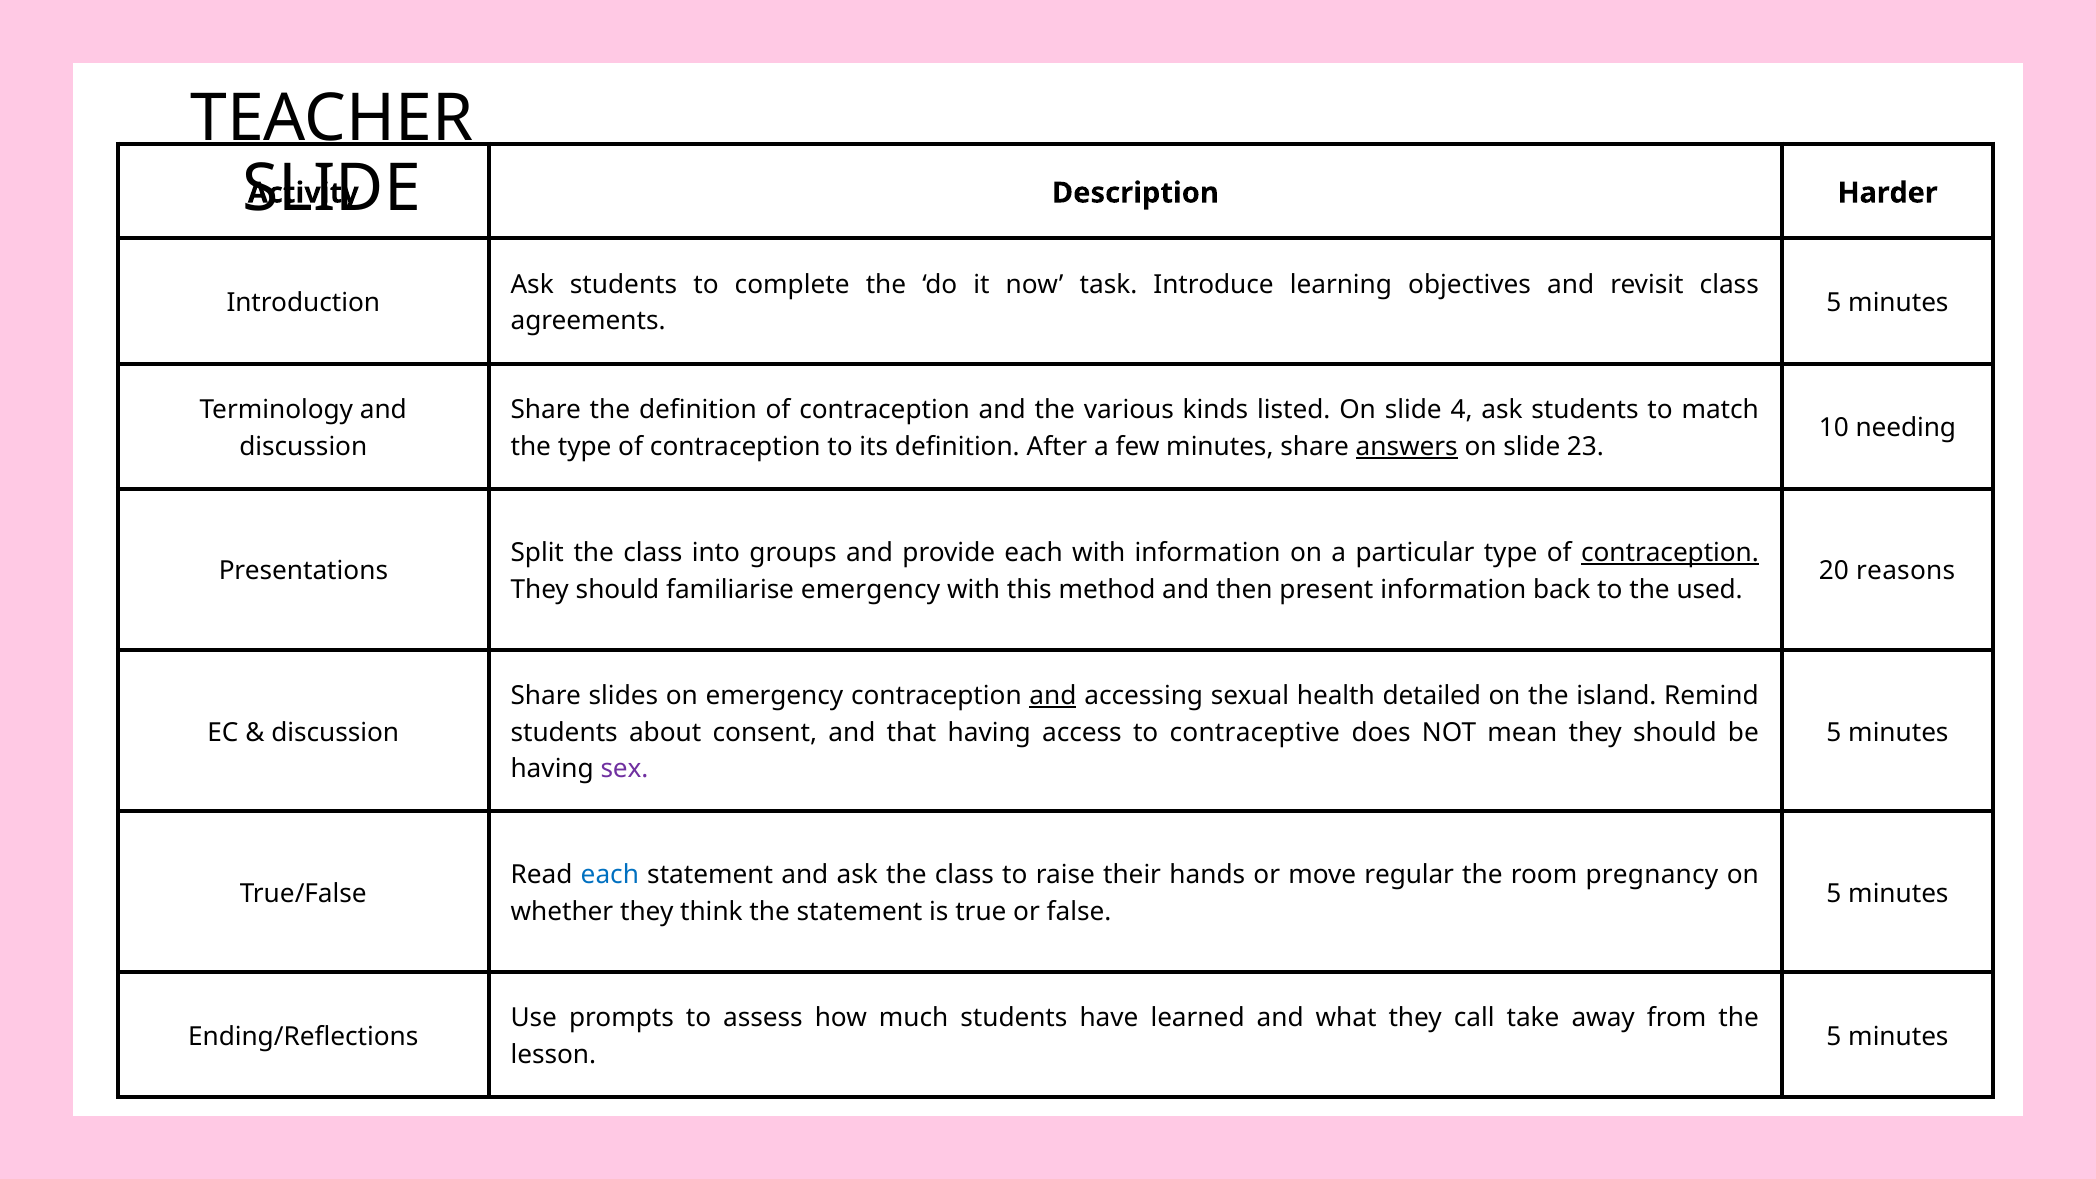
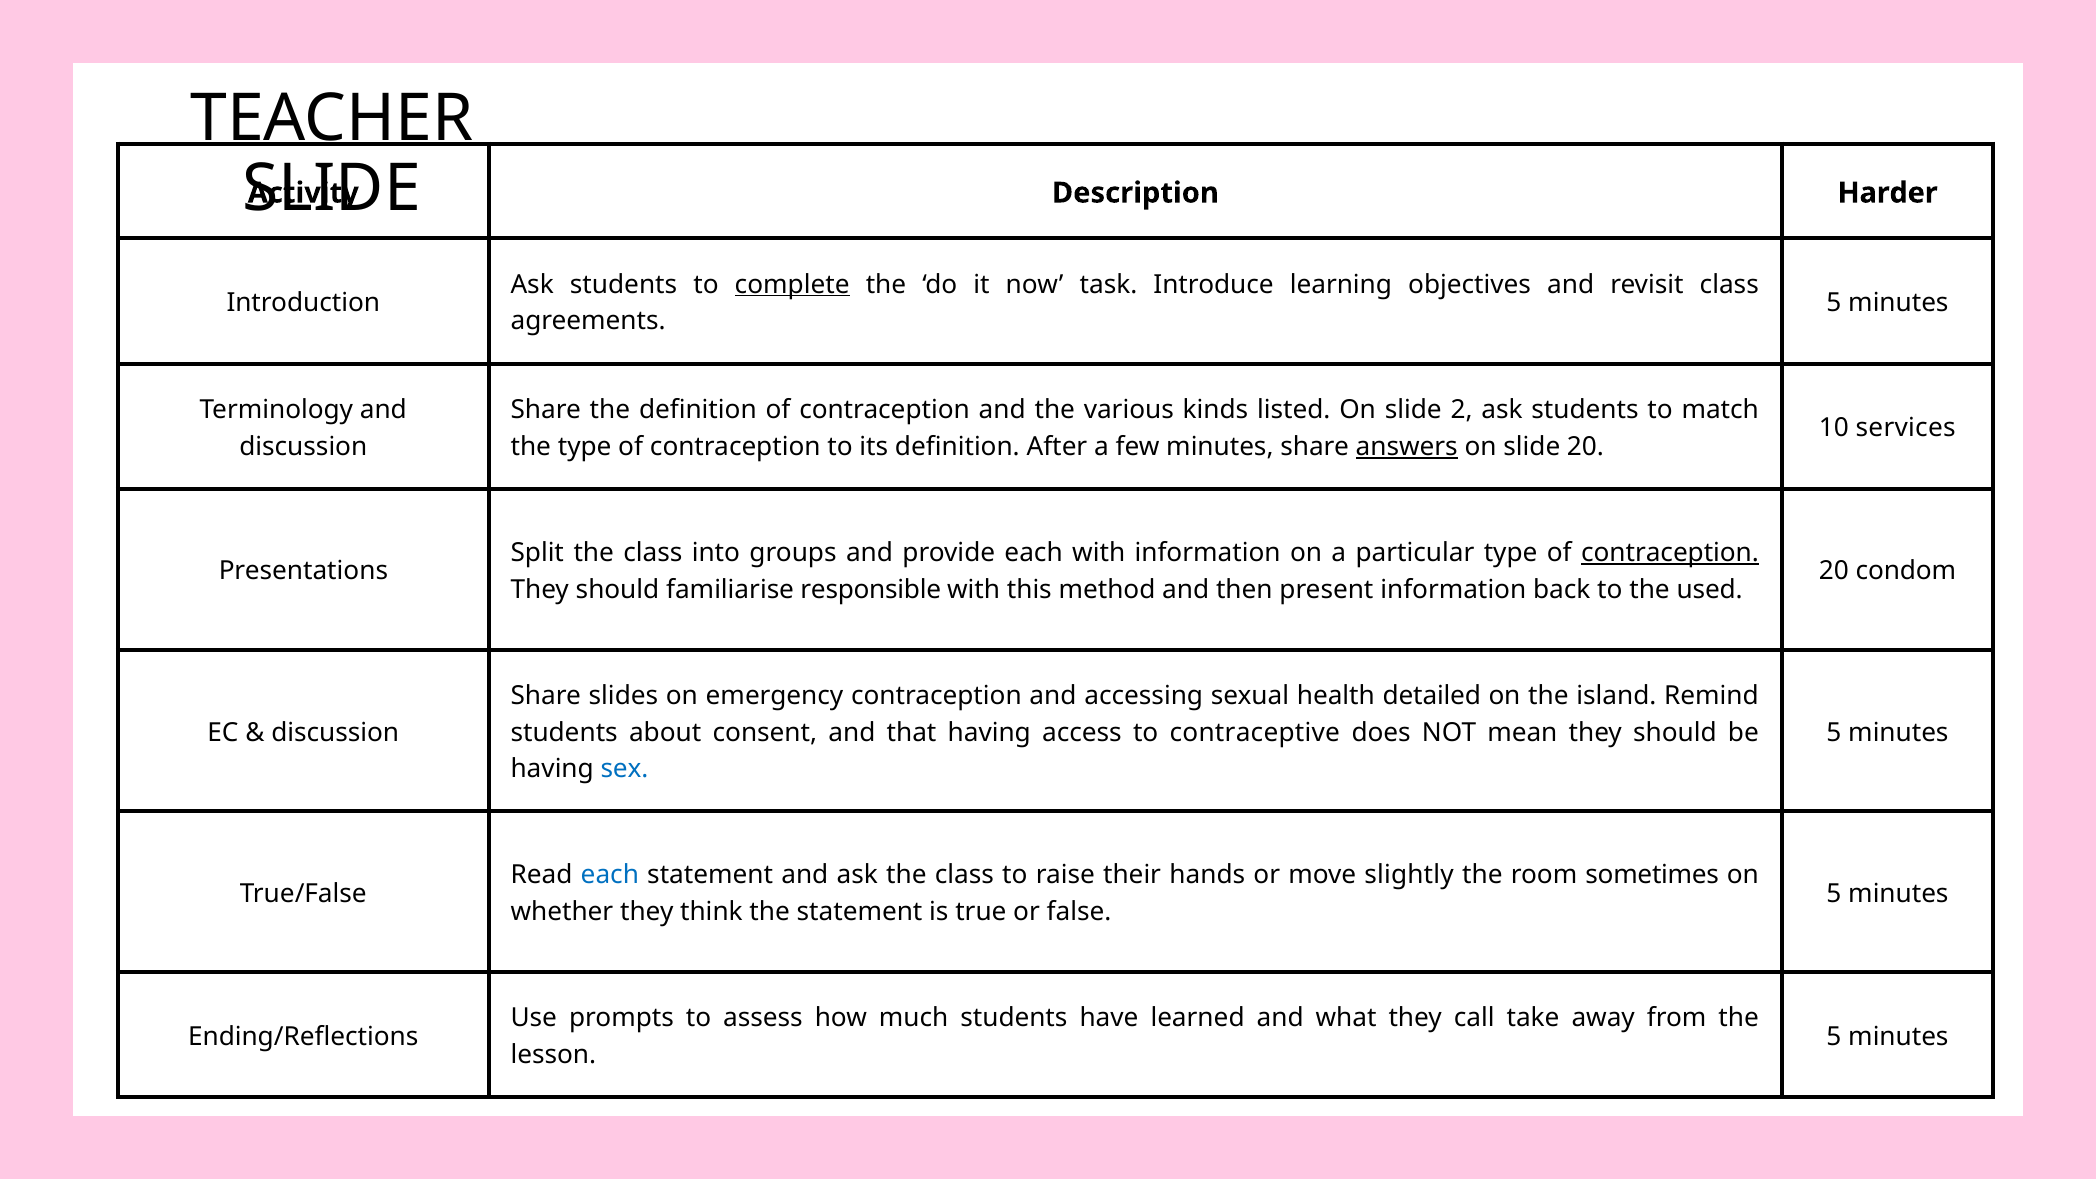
complete underline: none -> present (792, 284)
4: 4 -> 2 (1462, 410)
needing: needing -> services (1906, 428)
slide 23: 23 -> 20 (1586, 446)
reasons: reasons -> condom (1906, 571)
familiarise emergency: emergency -> responsible (871, 590)
and underline: present -> none (1053, 696)
sex colour: purple -> blue (624, 769)
regular: regular -> slightly (1409, 875)
pregnancy: pregnancy -> sometimes (1652, 875)
